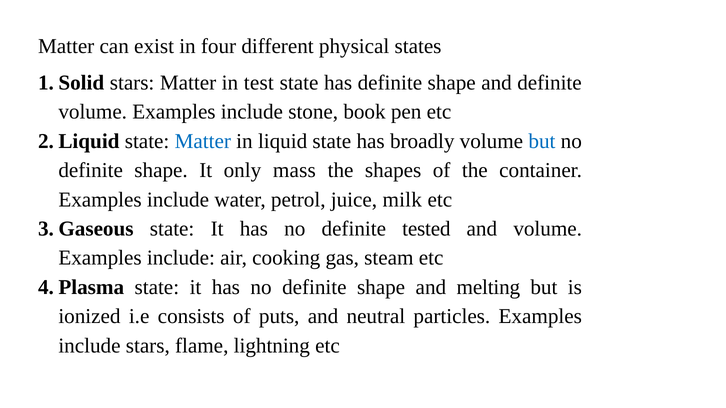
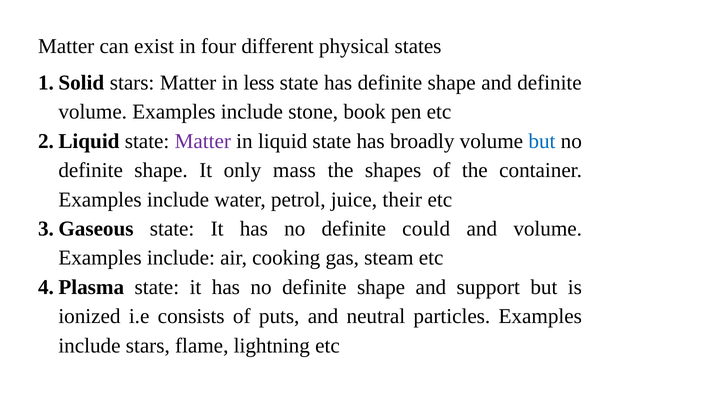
test: test -> less (259, 83)
Matter colour: blue -> purple (203, 141)
milk: milk -> their (402, 200)
tested: tested -> could (426, 229)
melting: melting -> support (488, 287)
